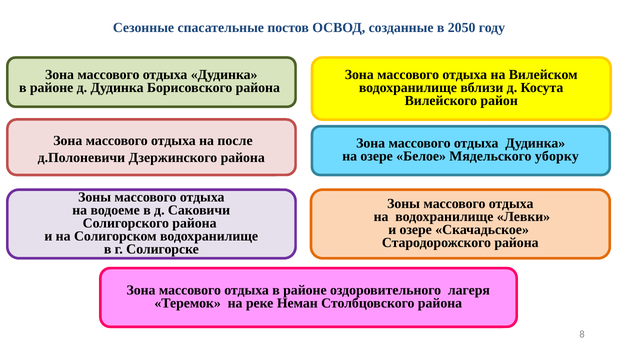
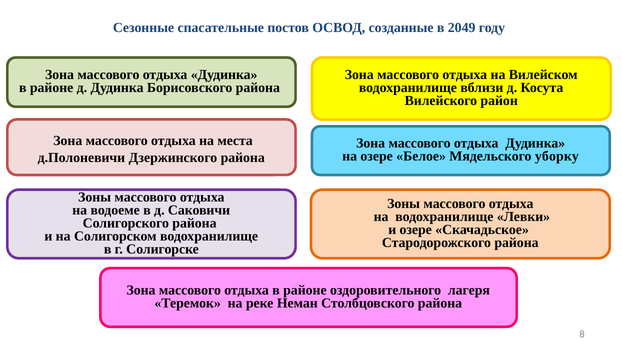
2050: 2050 -> 2049 (462, 27)
после: после -> места (235, 141)
